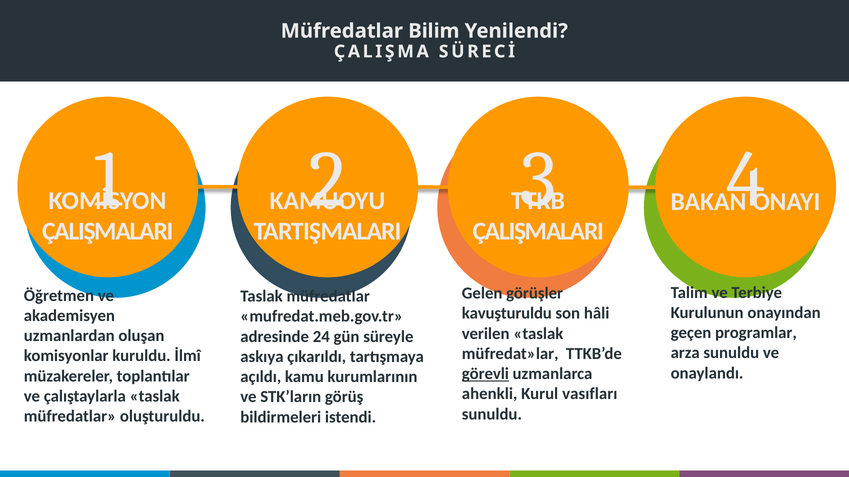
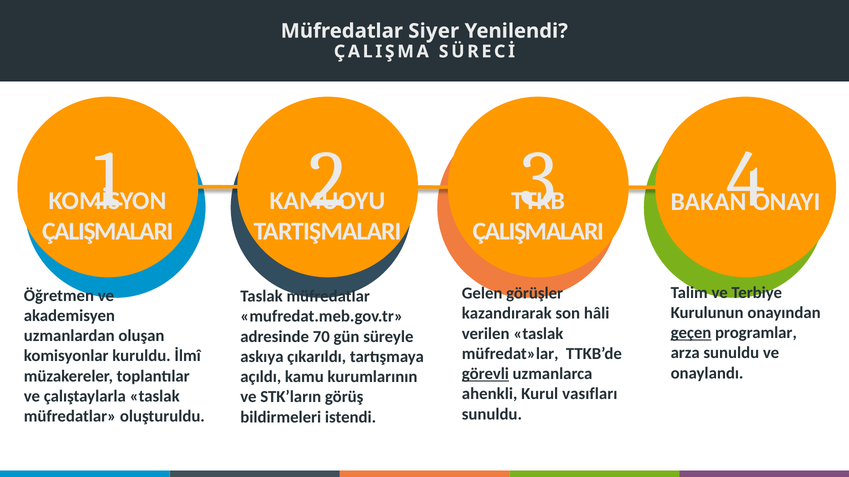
Bilim: Bilim -> Siyer (434, 31)
kavuşturuldu: kavuşturuldu -> kazandırarak (507, 314)
geçen underline: none -> present (691, 333)
24: 24 -> 70 (321, 337)
